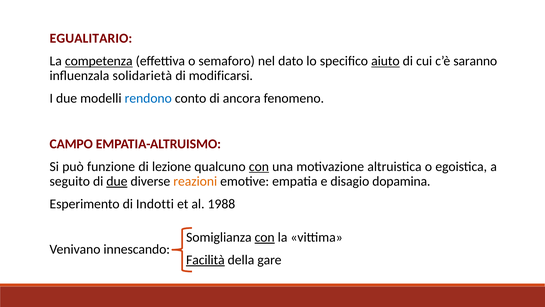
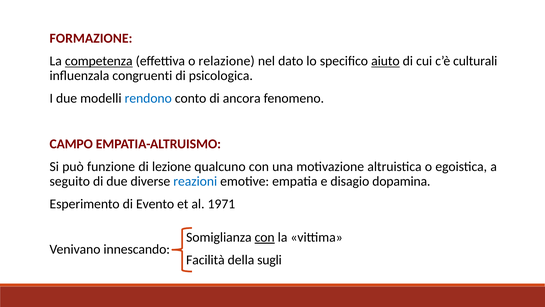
EGUALITARIO: EGUALITARIO -> FORMAZIONE (91, 38)
semaforo: semaforo -> relazione (227, 61)
saranno: saranno -> culturali (475, 61)
solidarietà: solidarietà -> congruenti (142, 76)
modificarsi: modificarsi -> psicologica (221, 76)
con underline: present -> none (259, 166)
due underline: present -> none (117, 181)
reazioni colour: orange -> blue (195, 181)
Indotti: Indotti -> Evento (155, 204)
1988: 1988 -> 1971 (221, 204)
Facilità underline: present -> none (205, 260)
gare: gare -> sugli (269, 260)
